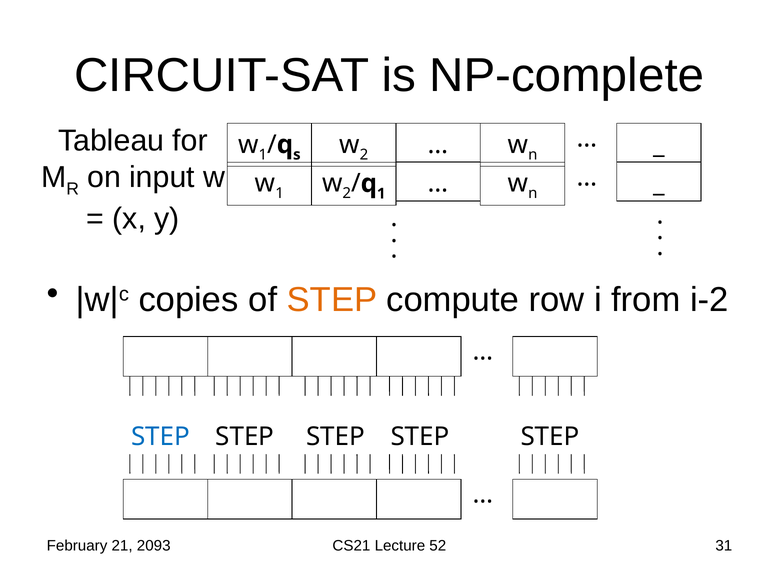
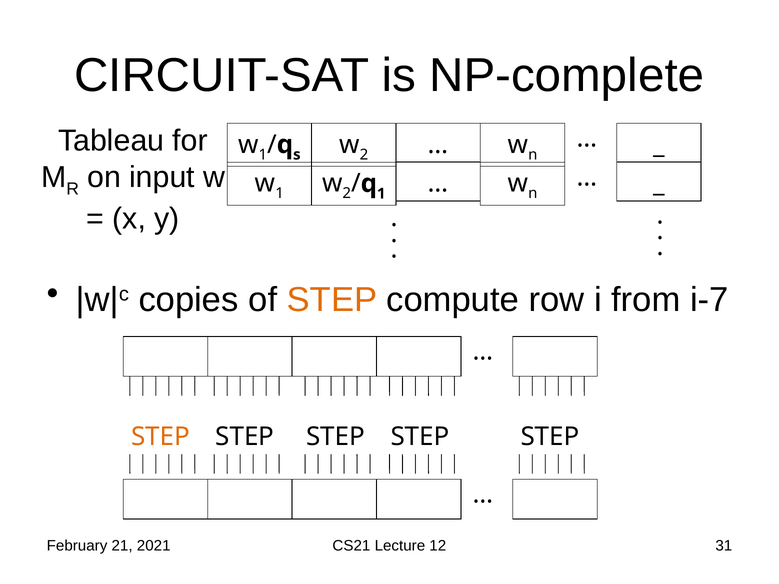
i-2: i-2 -> i-7 (709, 300)
STEP colour: blue -> orange (160, 437)
2093: 2093 -> 2021 (154, 546)
52: 52 -> 12 (438, 546)
